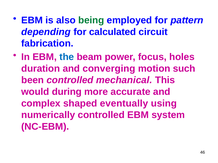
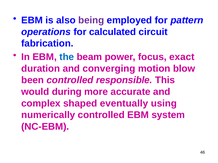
being colour: green -> purple (91, 20)
depending: depending -> operations (46, 32)
holes: holes -> exact (182, 57)
such: such -> blow (184, 69)
mechanical: mechanical -> responsible (124, 80)
